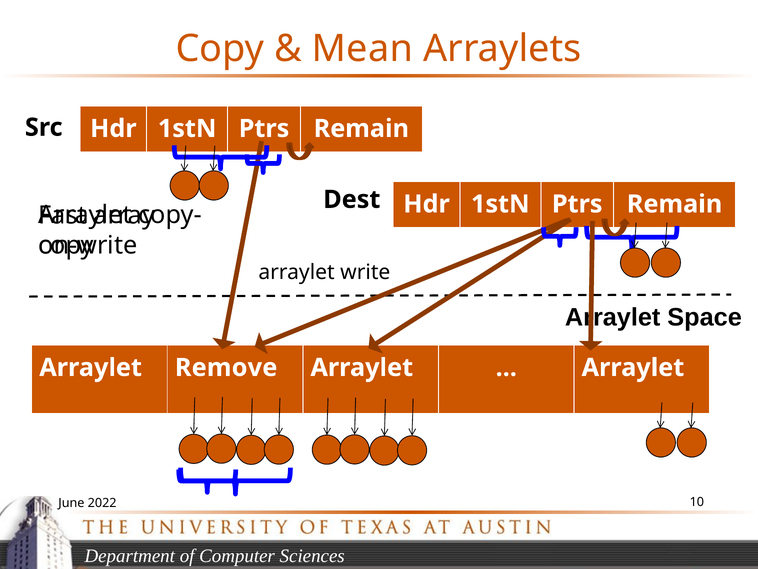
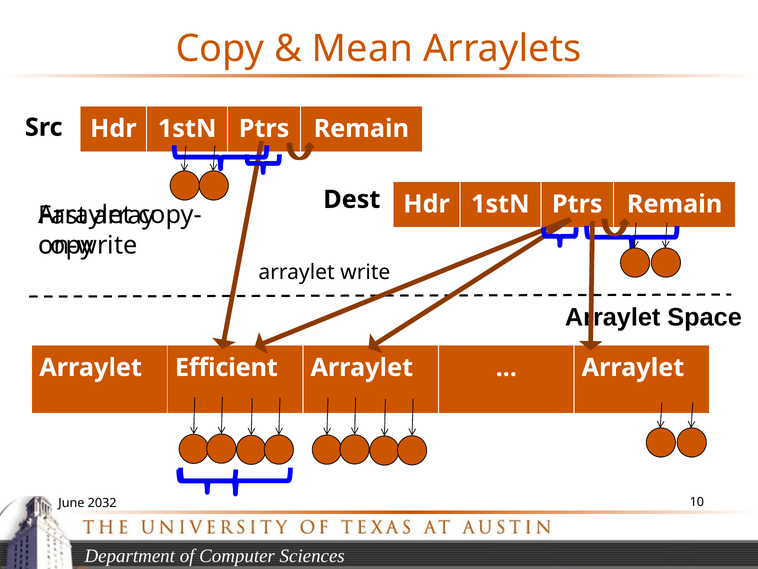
Remove: Remove -> Efficient (226, 367)
2022: 2022 -> 2032 (102, 503)
